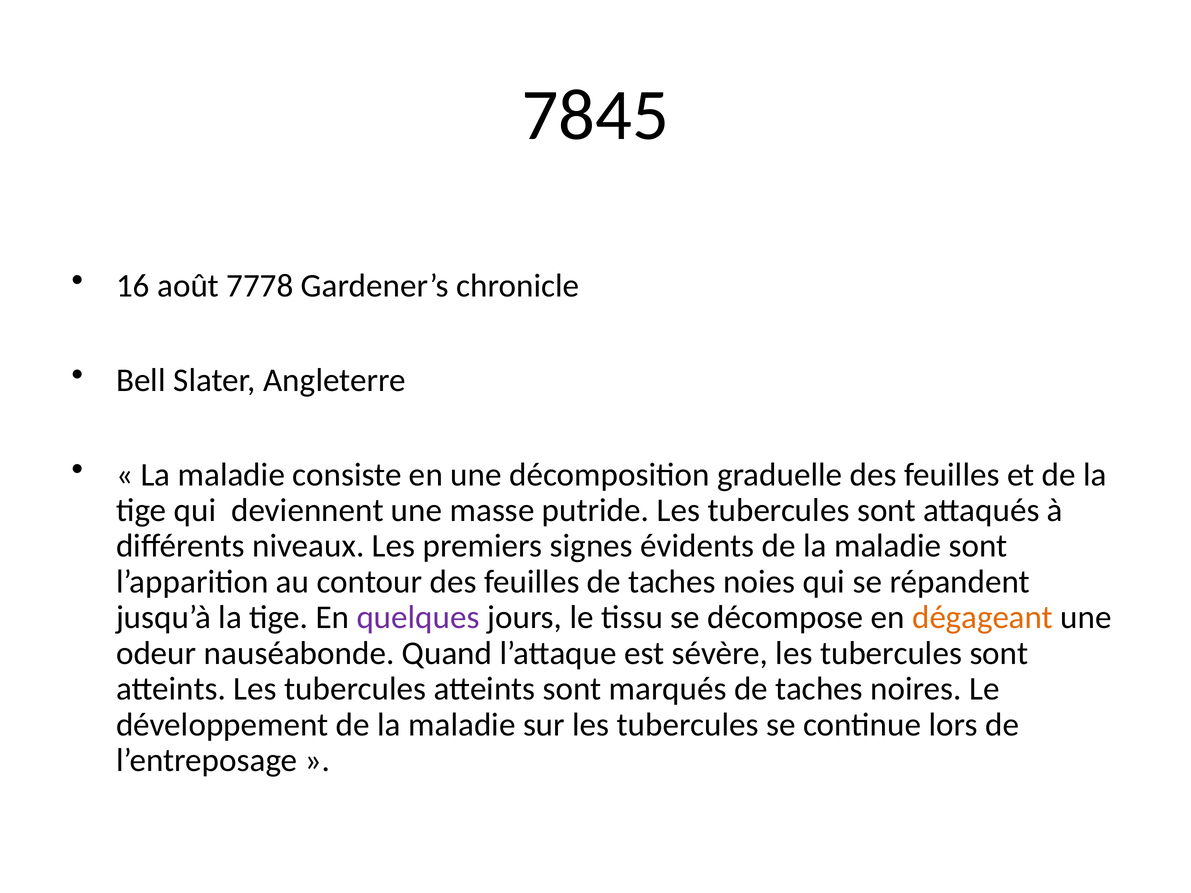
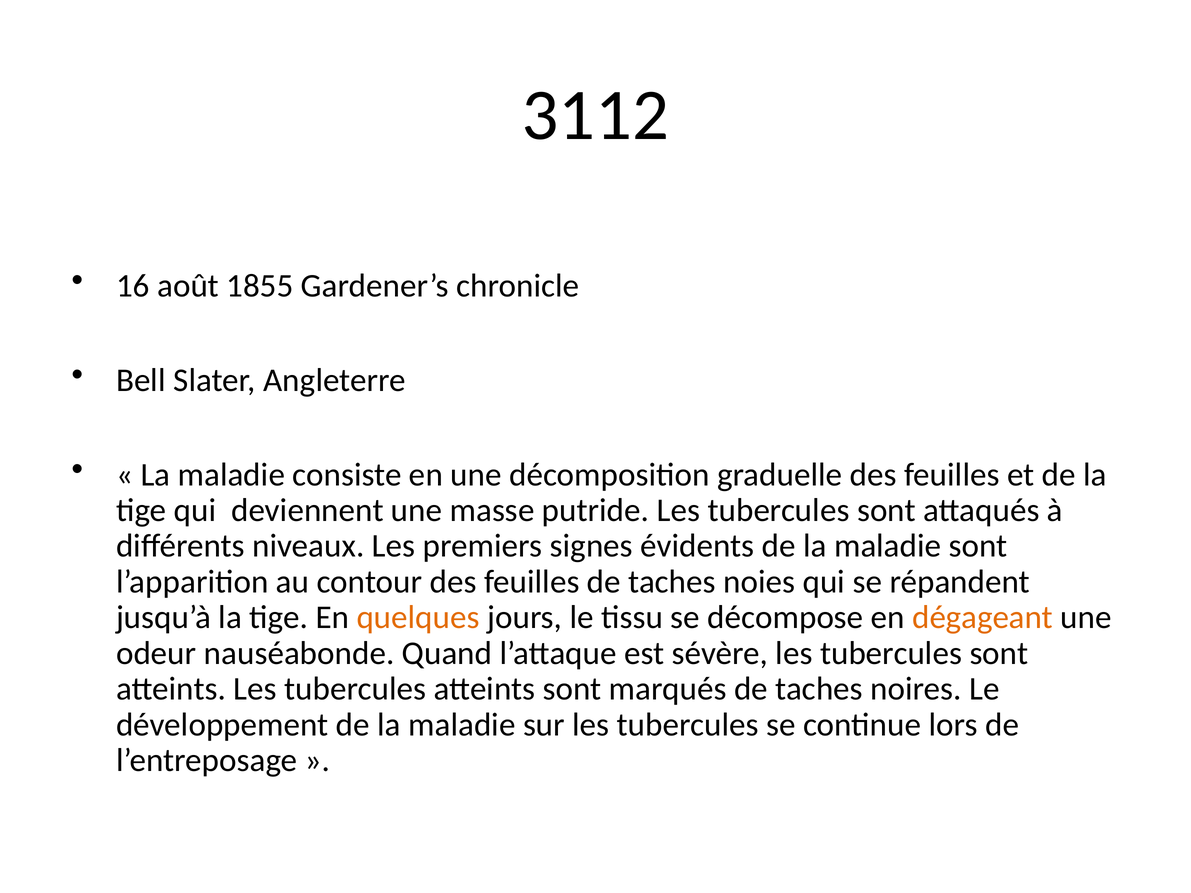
7845: 7845 -> 3112 (595, 115)
7778: 7778 -> 1855 (260, 286)
quelques colour: purple -> orange (418, 618)
